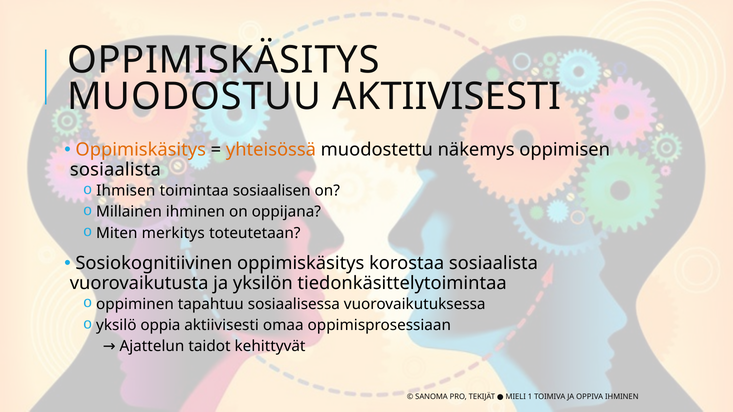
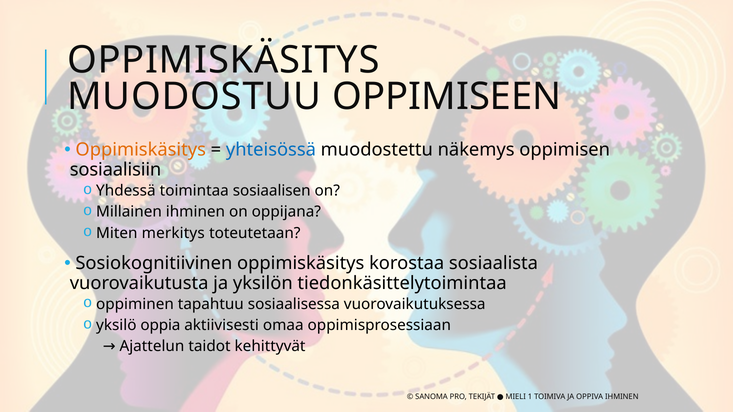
MUODOSTUU AKTIIVISESTI: AKTIIVISESTI -> OPPIMISEEN (447, 97)
yhteisössä colour: orange -> blue (271, 150)
sosiaalista: sosiaalista -> sosiaalisiin (116, 170)
Ihmisen: Ihmisen -> Yhdessä (126, 191)
